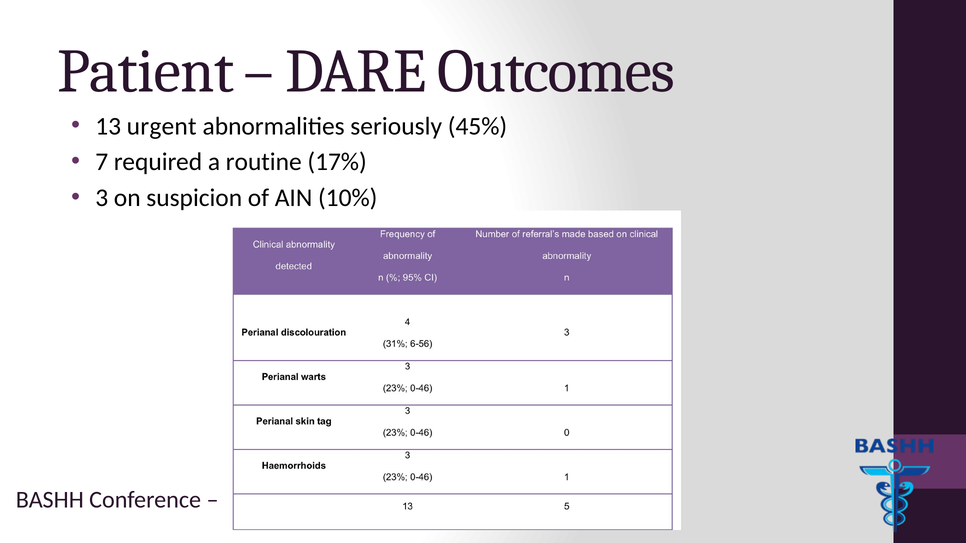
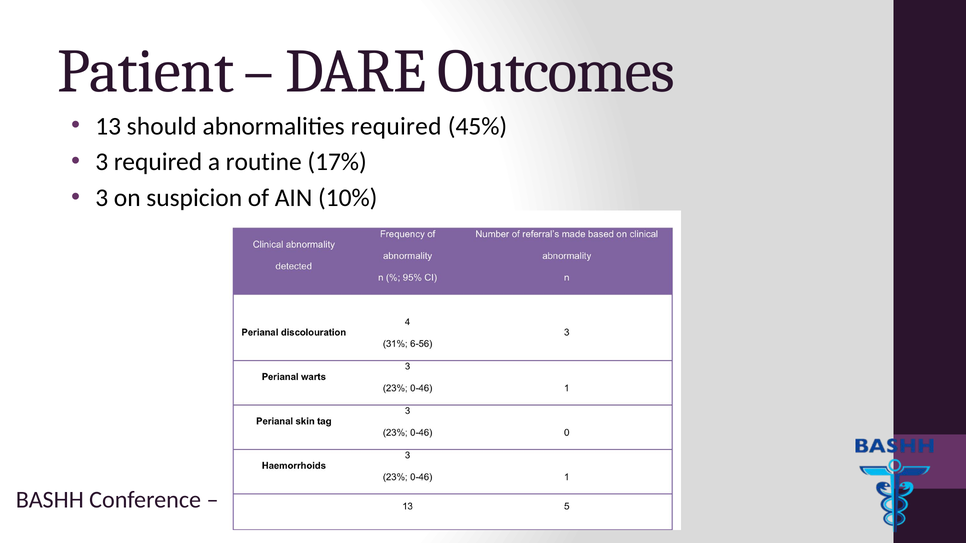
urgent: urgent -> should (162, 126)
abnormalities seriously: seriously -> required (396, 126)
7: 7 -> 3 (102, 162)
